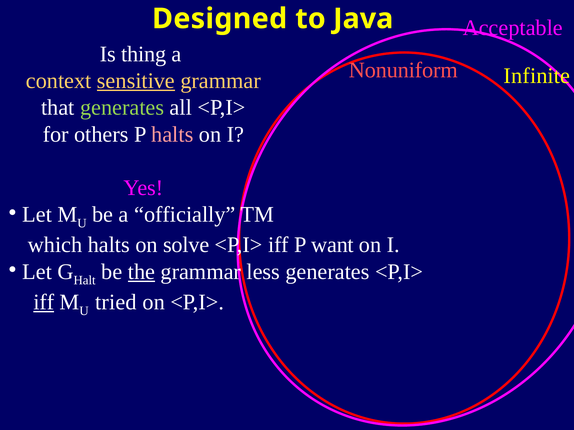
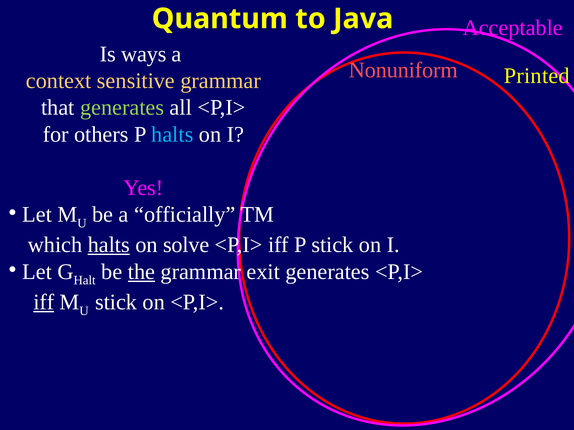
Designed: Designed -> Quantum (220, 19)
thing: thing -> ways (144, 54)
Infinite: Infinite -> Printed (537, 76)
sensitive underline: present -> none (136, 81)
halts colour: pink -> light blue (172, 135)
halts underline: none -> present (109, 245)
P want: want -> stick (332, 245)
less: less -> exit (263, 272)
tried: tried -> stick (116, 302)
